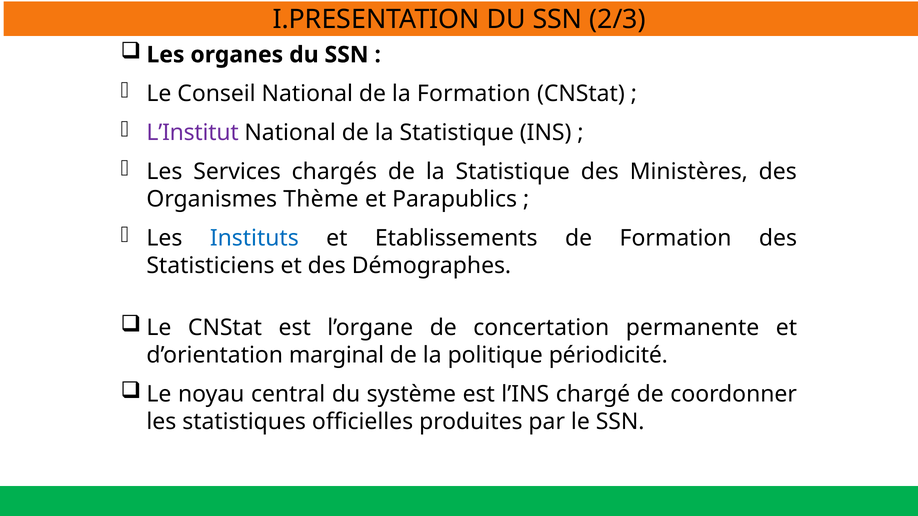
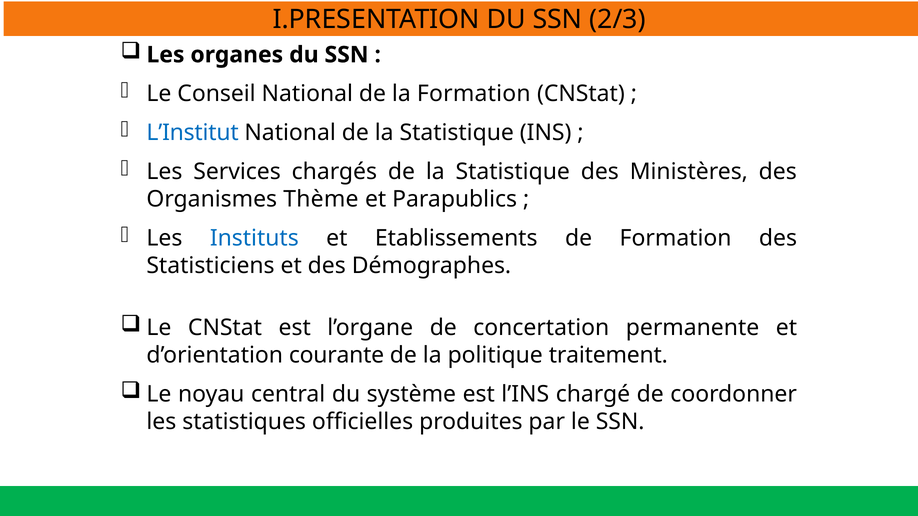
L’Institut colour: purple -> blue (193, 133)
marginal: marginal -> courante (337, 356)
périodicité: périodicité -> traitement (608, 356)
